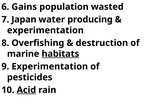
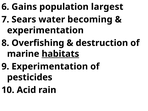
wasted: wasted -> largest (107, 7)
Japan: Japan -> Sears (24, 19)
producing: producing -> becoming (90, 19)
Acid underline: present -> none (26, 90)
